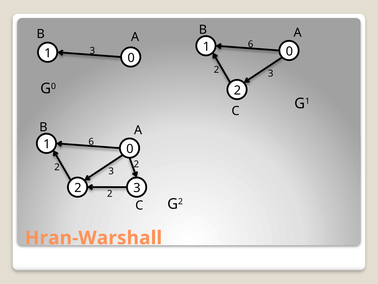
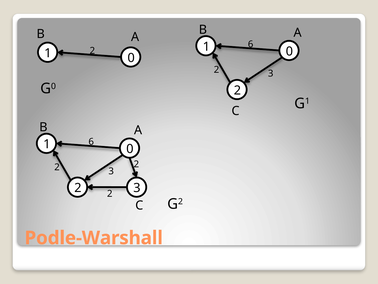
3: 3 -> 2 (92, 51)
Hran-Warshall: Hran-Warshall -> Podle-Warshall (94, 238)
